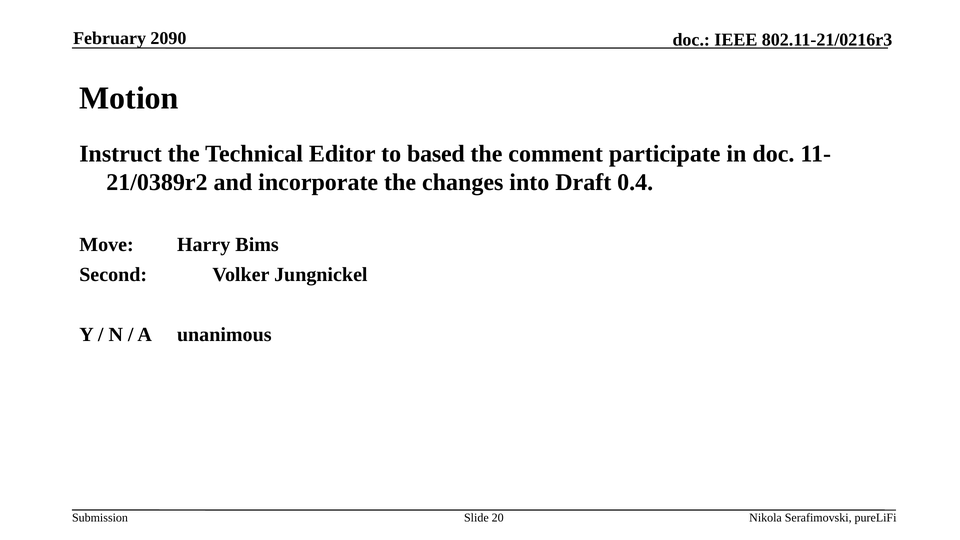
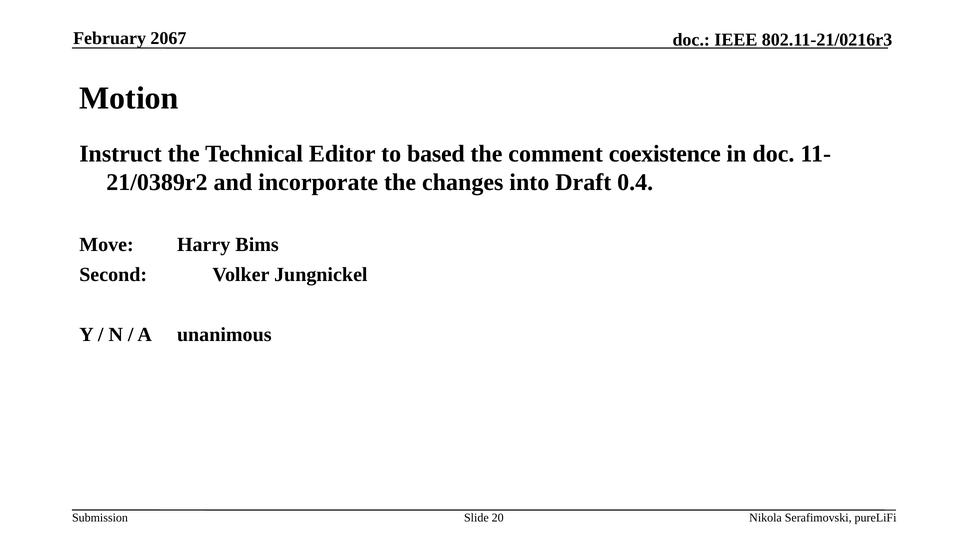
2090: 2090 -> 2067 (168, 38)
participate: participate -> coexistence (665, 154)
